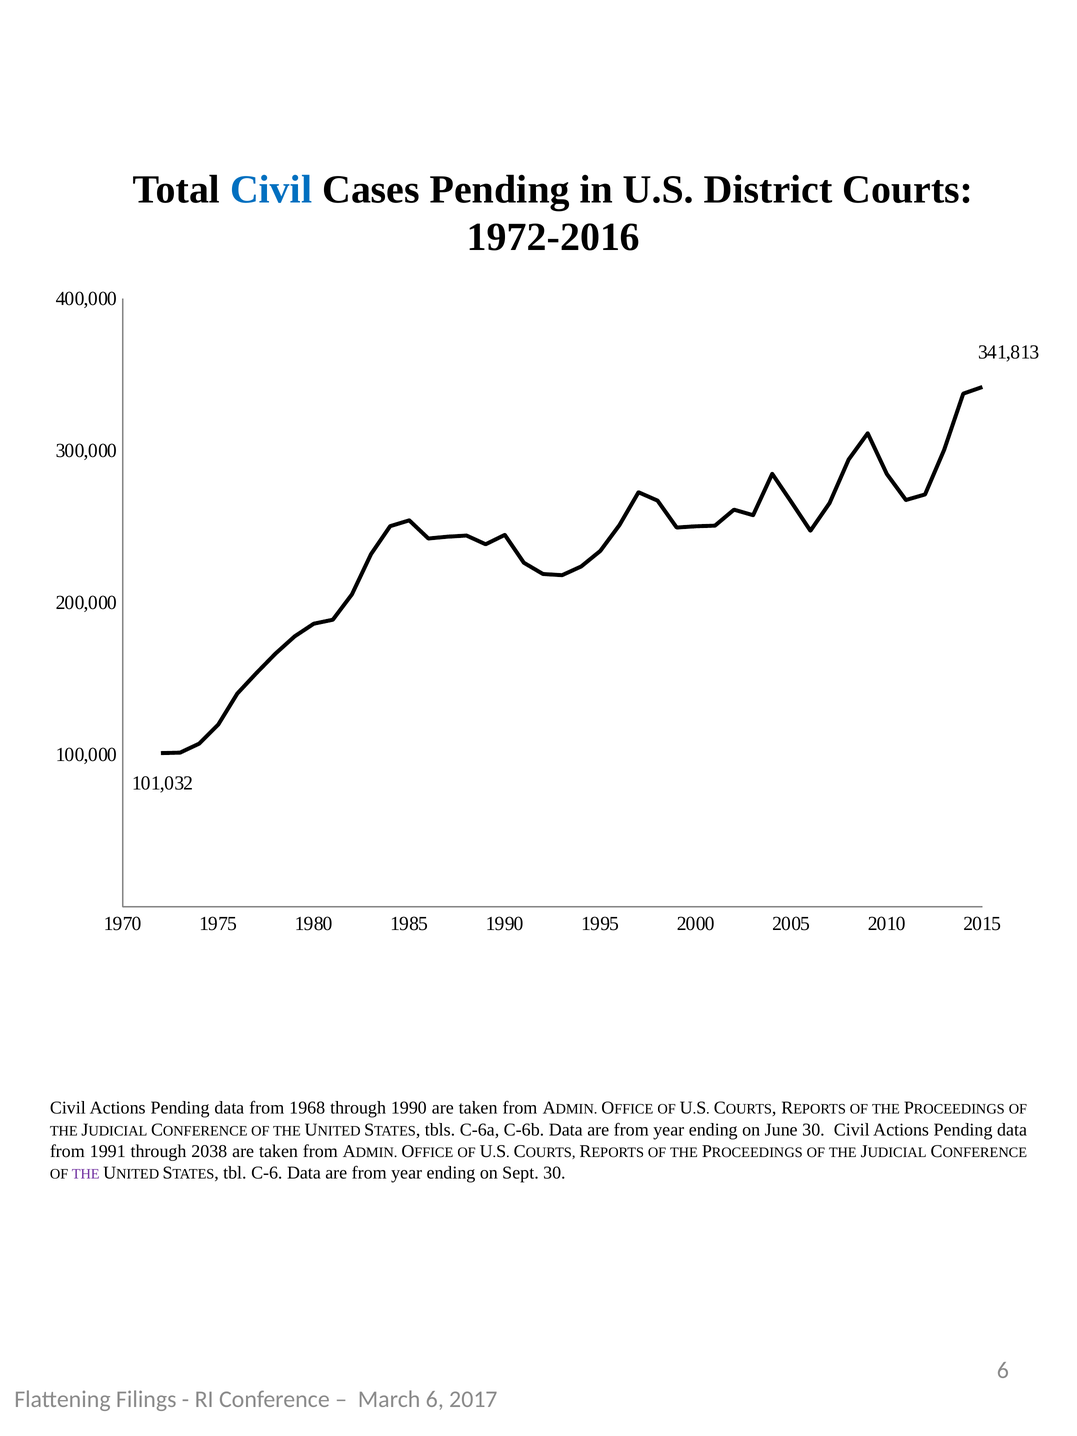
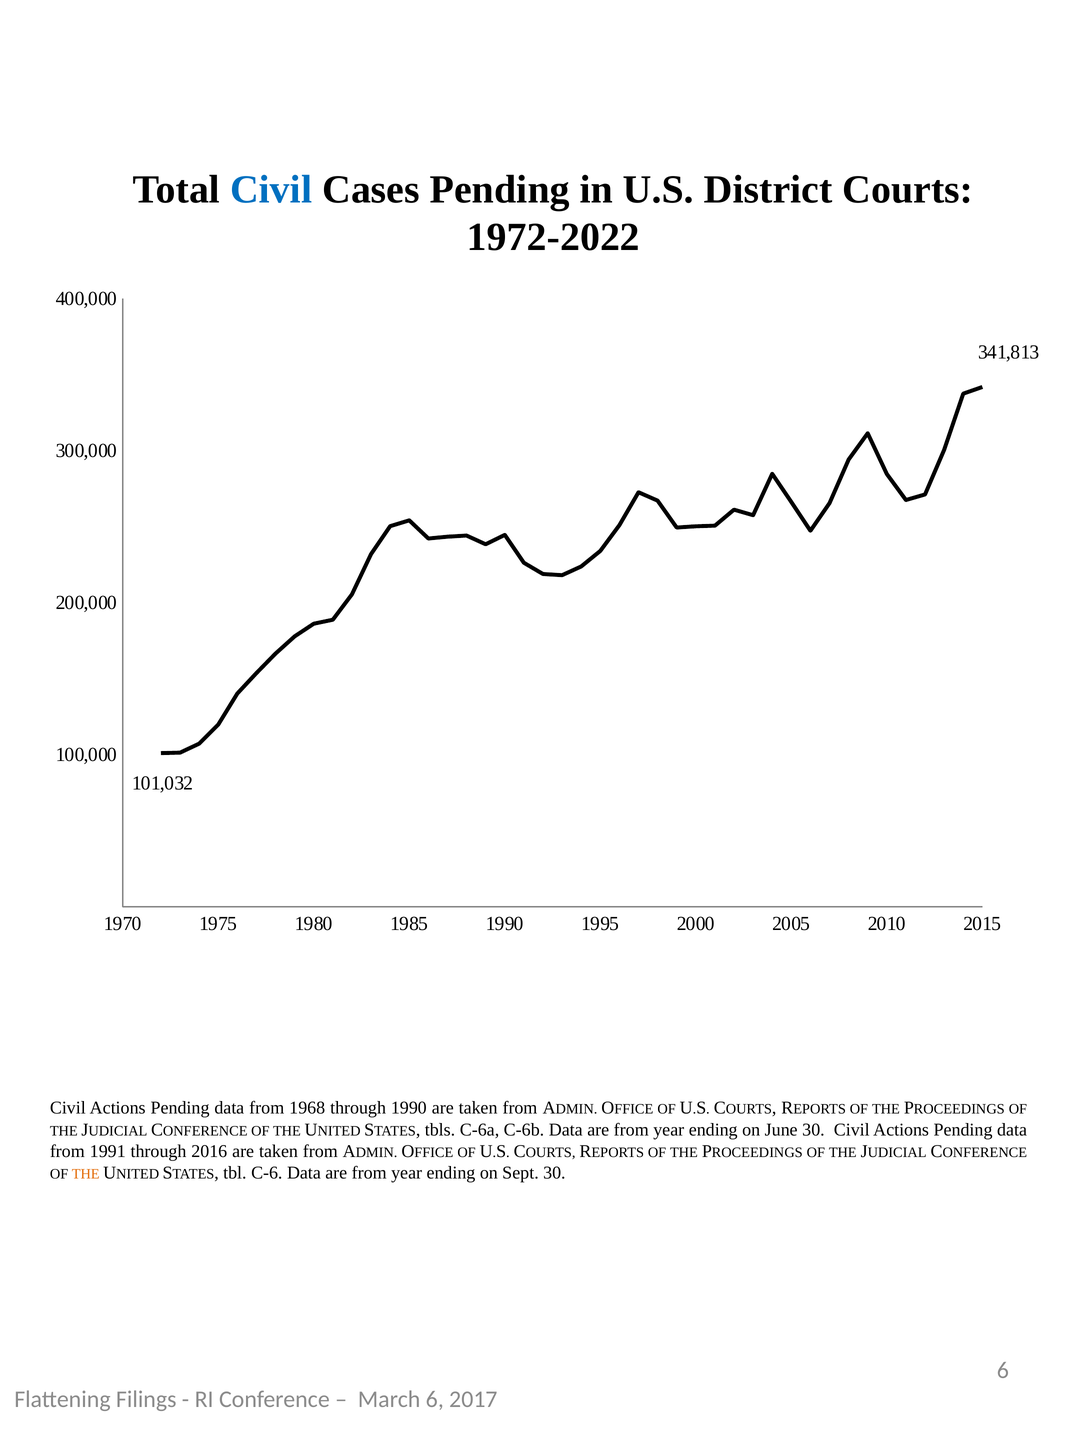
1972-2016: 1972-2016 -> 1972-2022 (553, 237)
2038: 2038 -> 2016 (209, 1151)
THE colour: purple -> orange (86, 1174)
